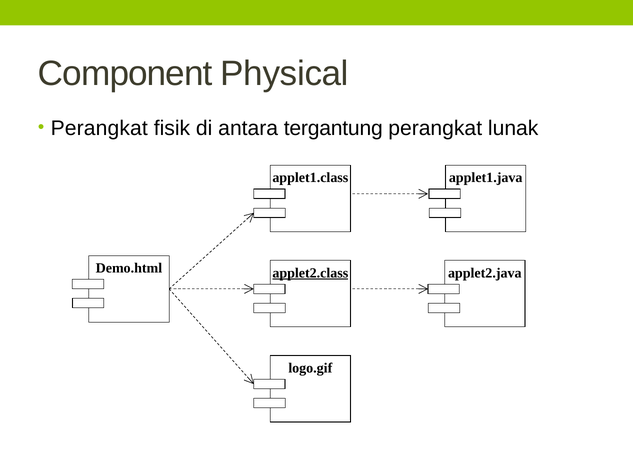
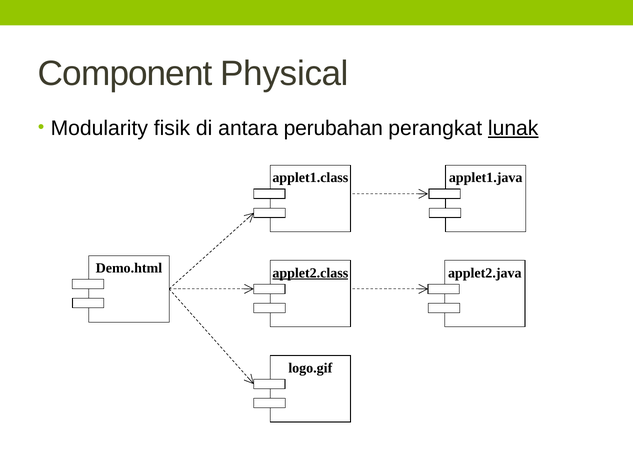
Perangkat: Perangkat -> Modularity (99, 128)
tergantung: tergantung -> perubahan (333, 128)
lunak underline: none -> present (513, 128)
